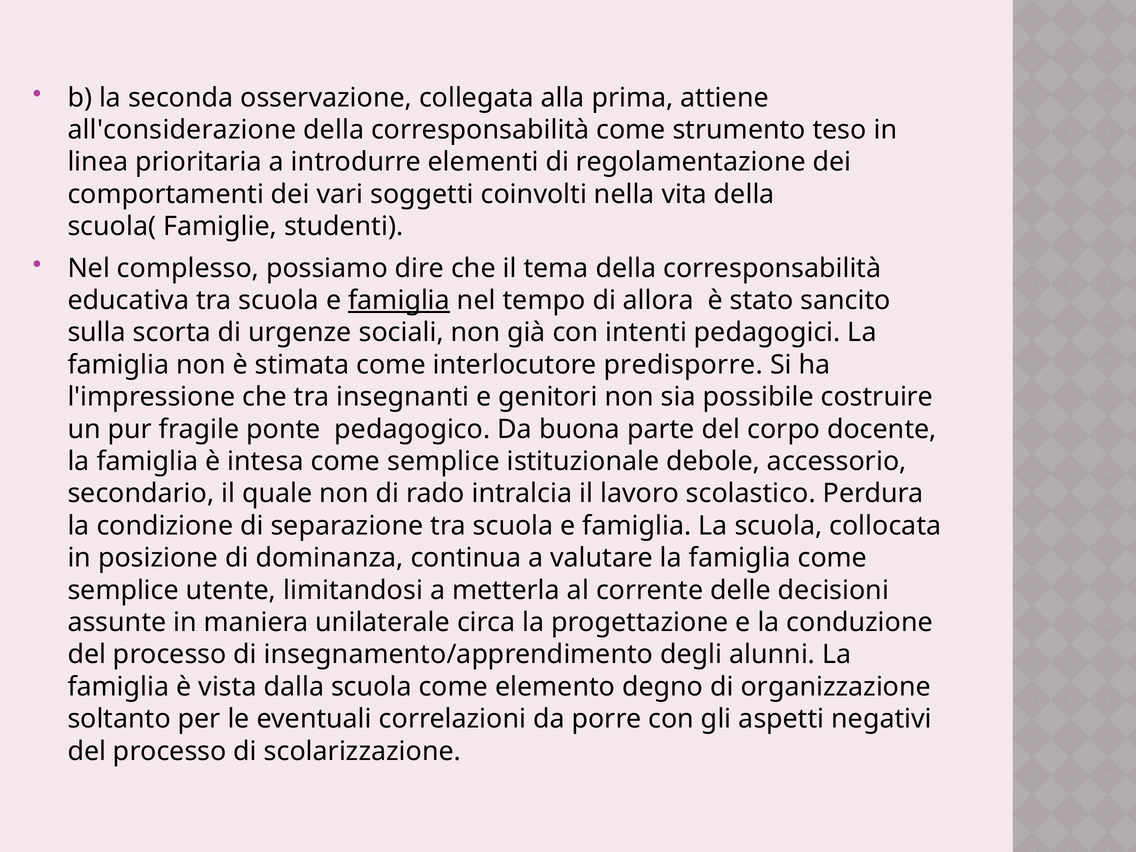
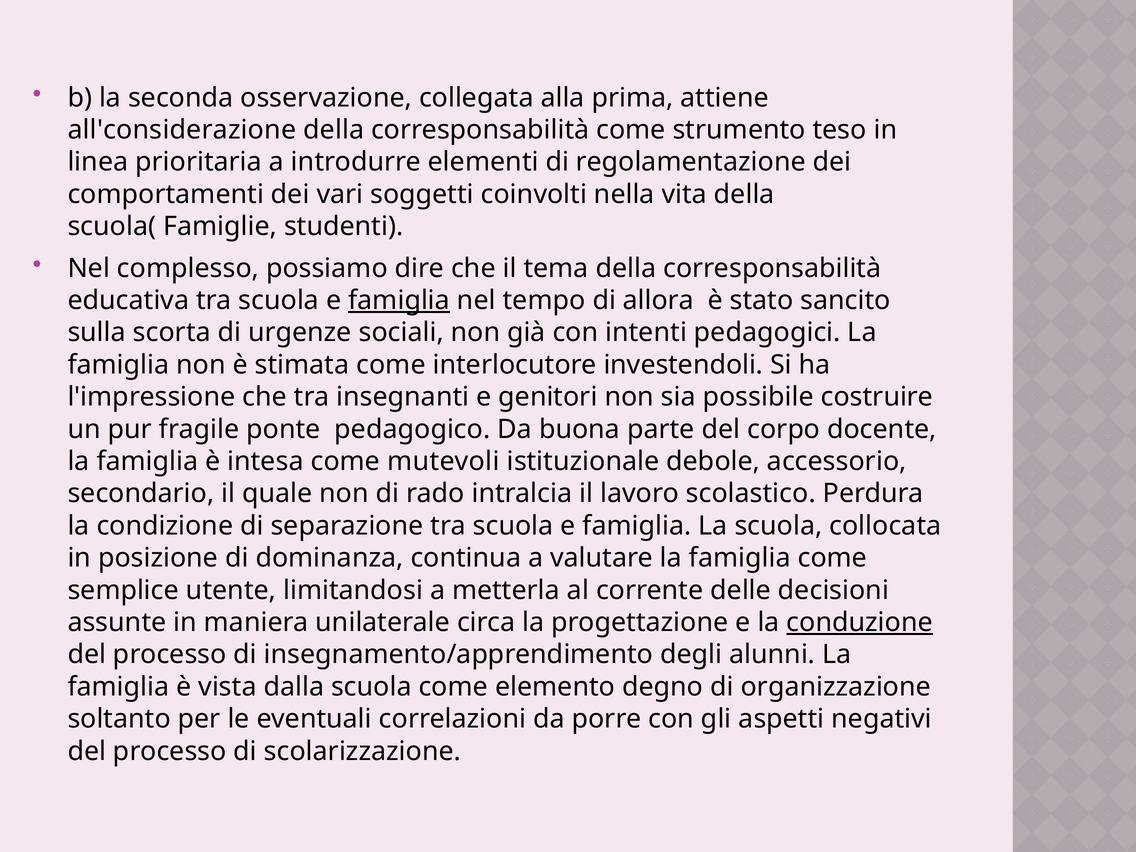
predisporre: predisporre -> investendoli (683, 365)
intesa come semplice: semplice -> mutevoli (443, 461)
conduzione underline: none -> present (860, 622)
